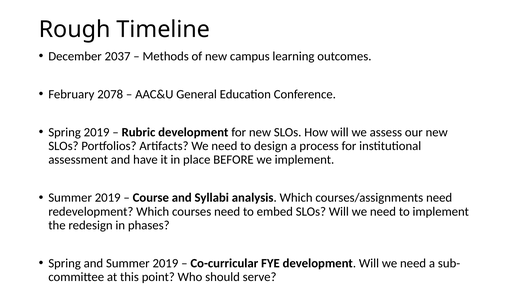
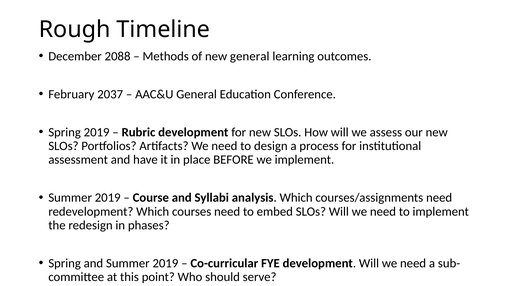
2037: 2037 -> 2088 (118, 56)
new campus: campus -> general (250, 56)
2078: 2078 -> 2037 (110, 94)
